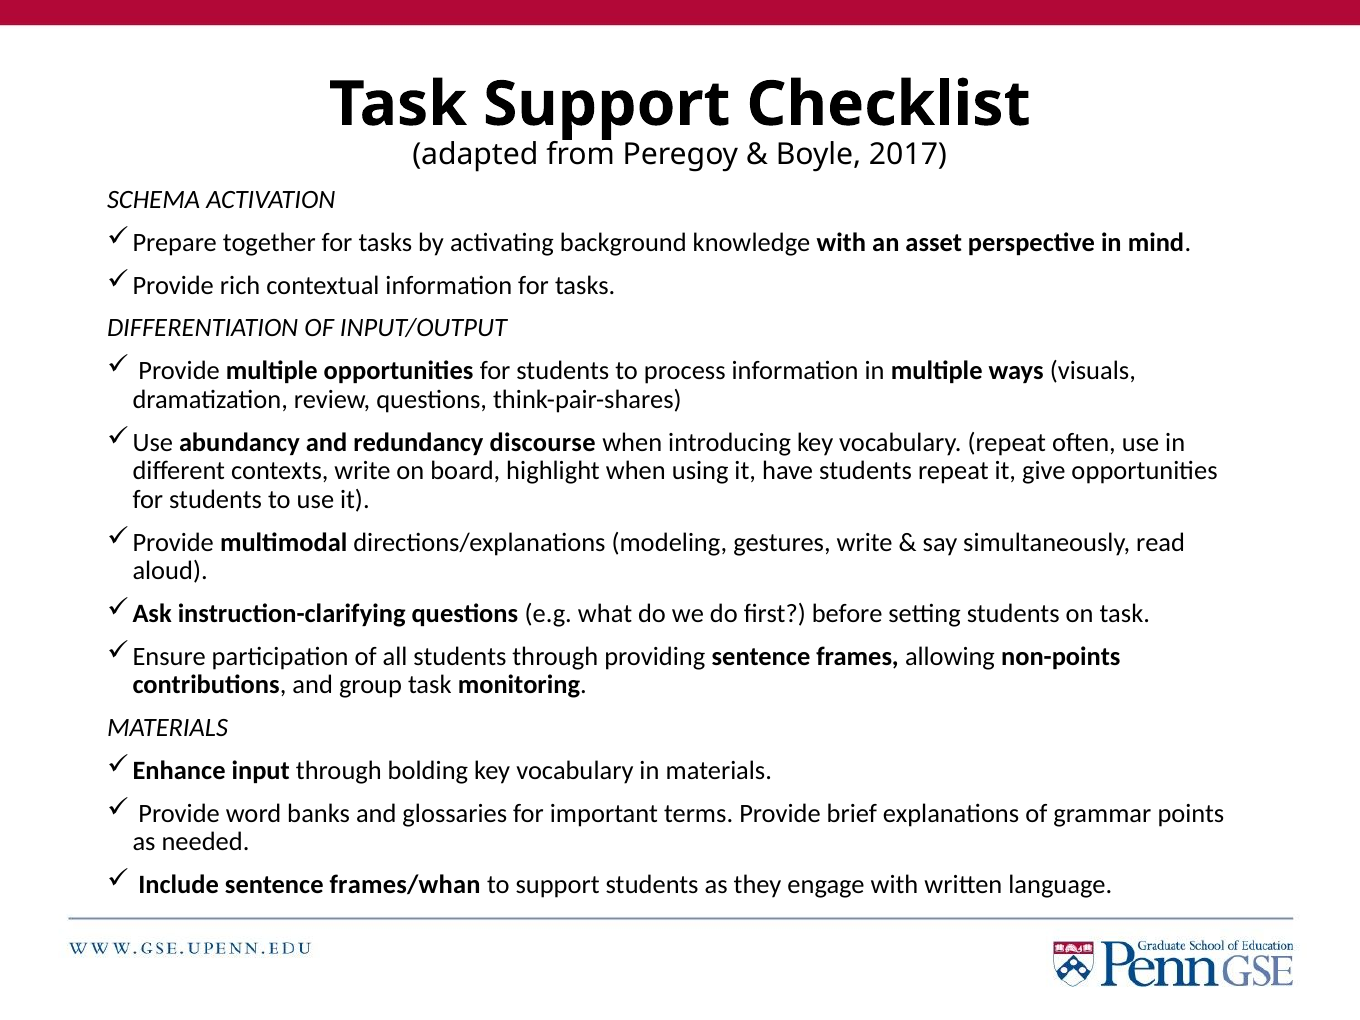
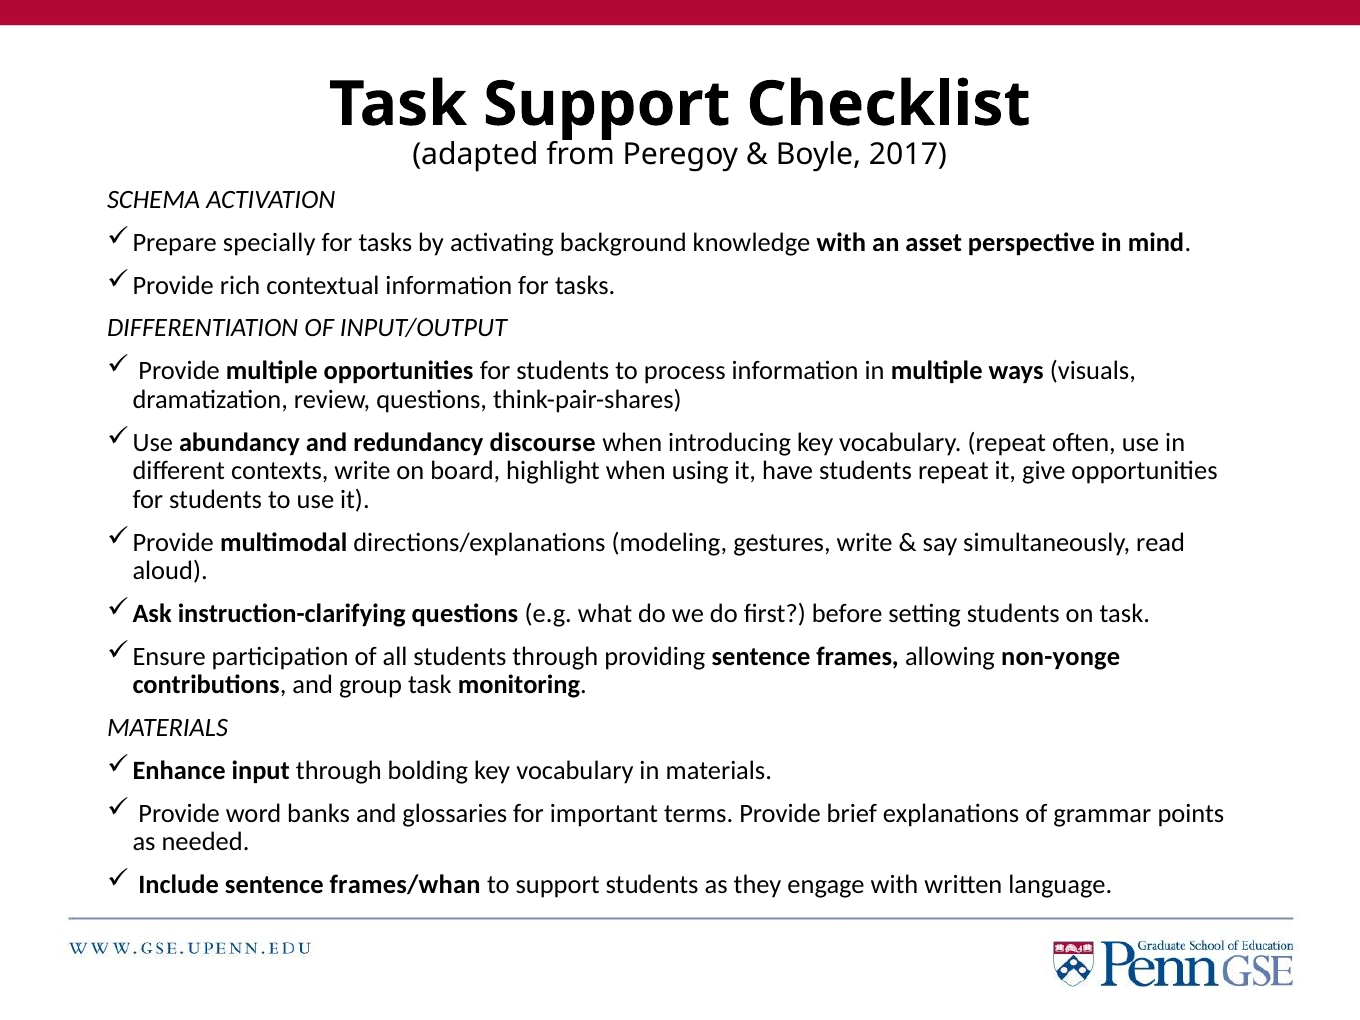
together: together -> specially (269, 243)
non-points: non-points -> non-yonge (1061, 656)
